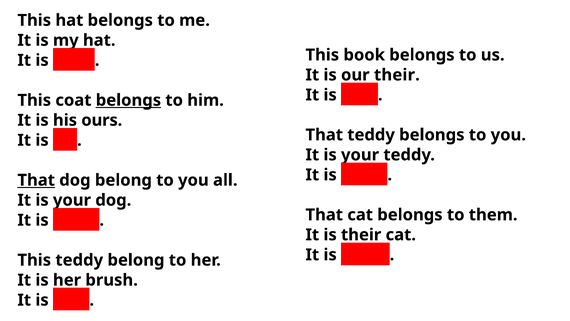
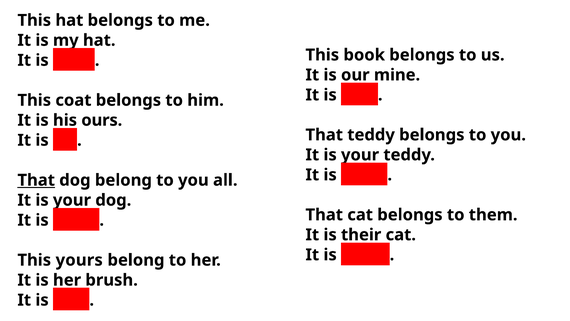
their: their -> mine (397, 75)
belongs underline: present -> none (128, 100)
This teddy: teddy -> yours (79, 260)
